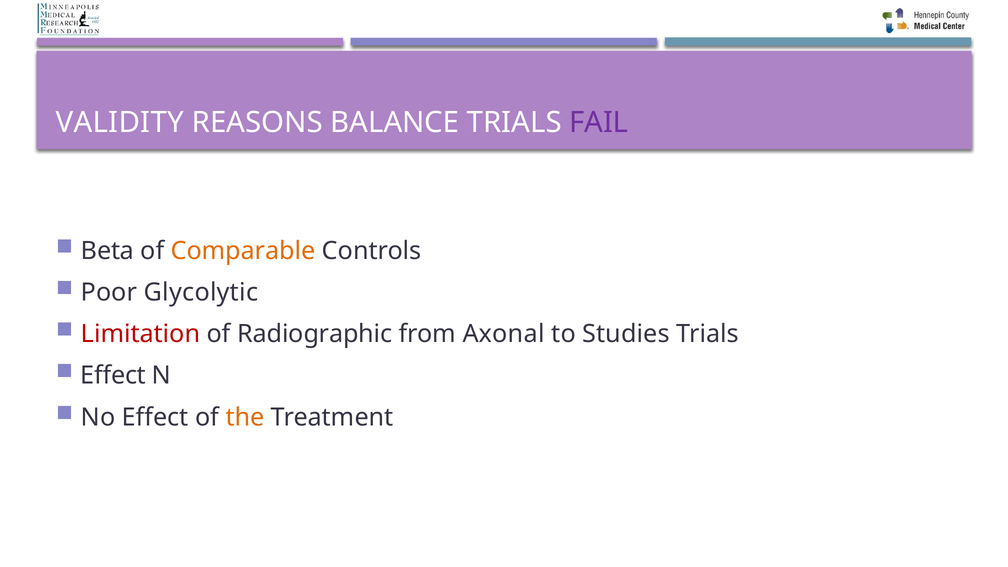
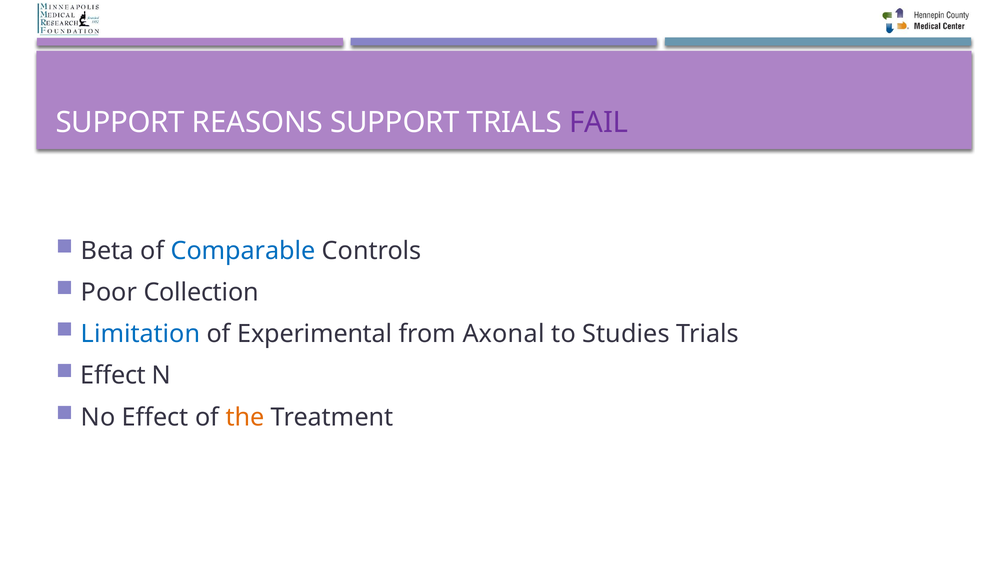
VALIDITY: VALIDITY -> SUPPORT (120, 122)
REASONS BALANCE: BALANCE -> SUPPORT (395, 122)
Comparable colour: orange -> blue (243, 251)
Glycolytic: Glycolytic -> Collection (201, 293)
Limitation colour: red -> blue (141, 334)
Radiographic: Radiographic -> Experimental (315, 334)
